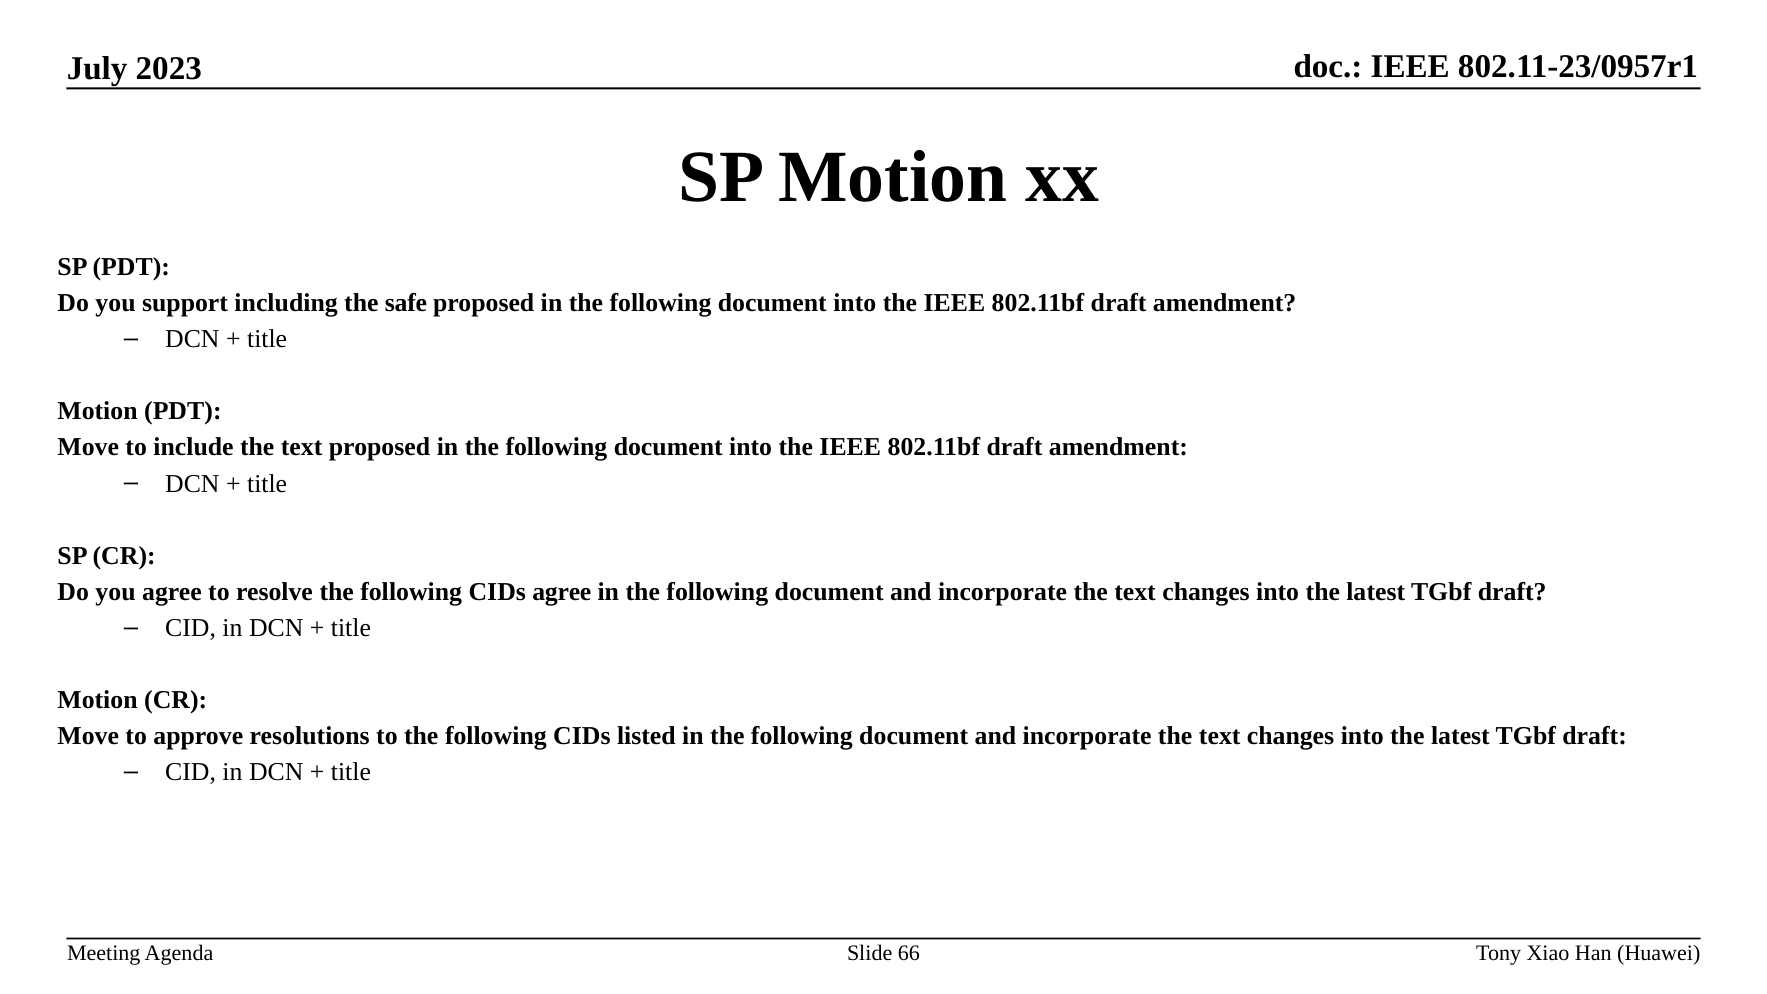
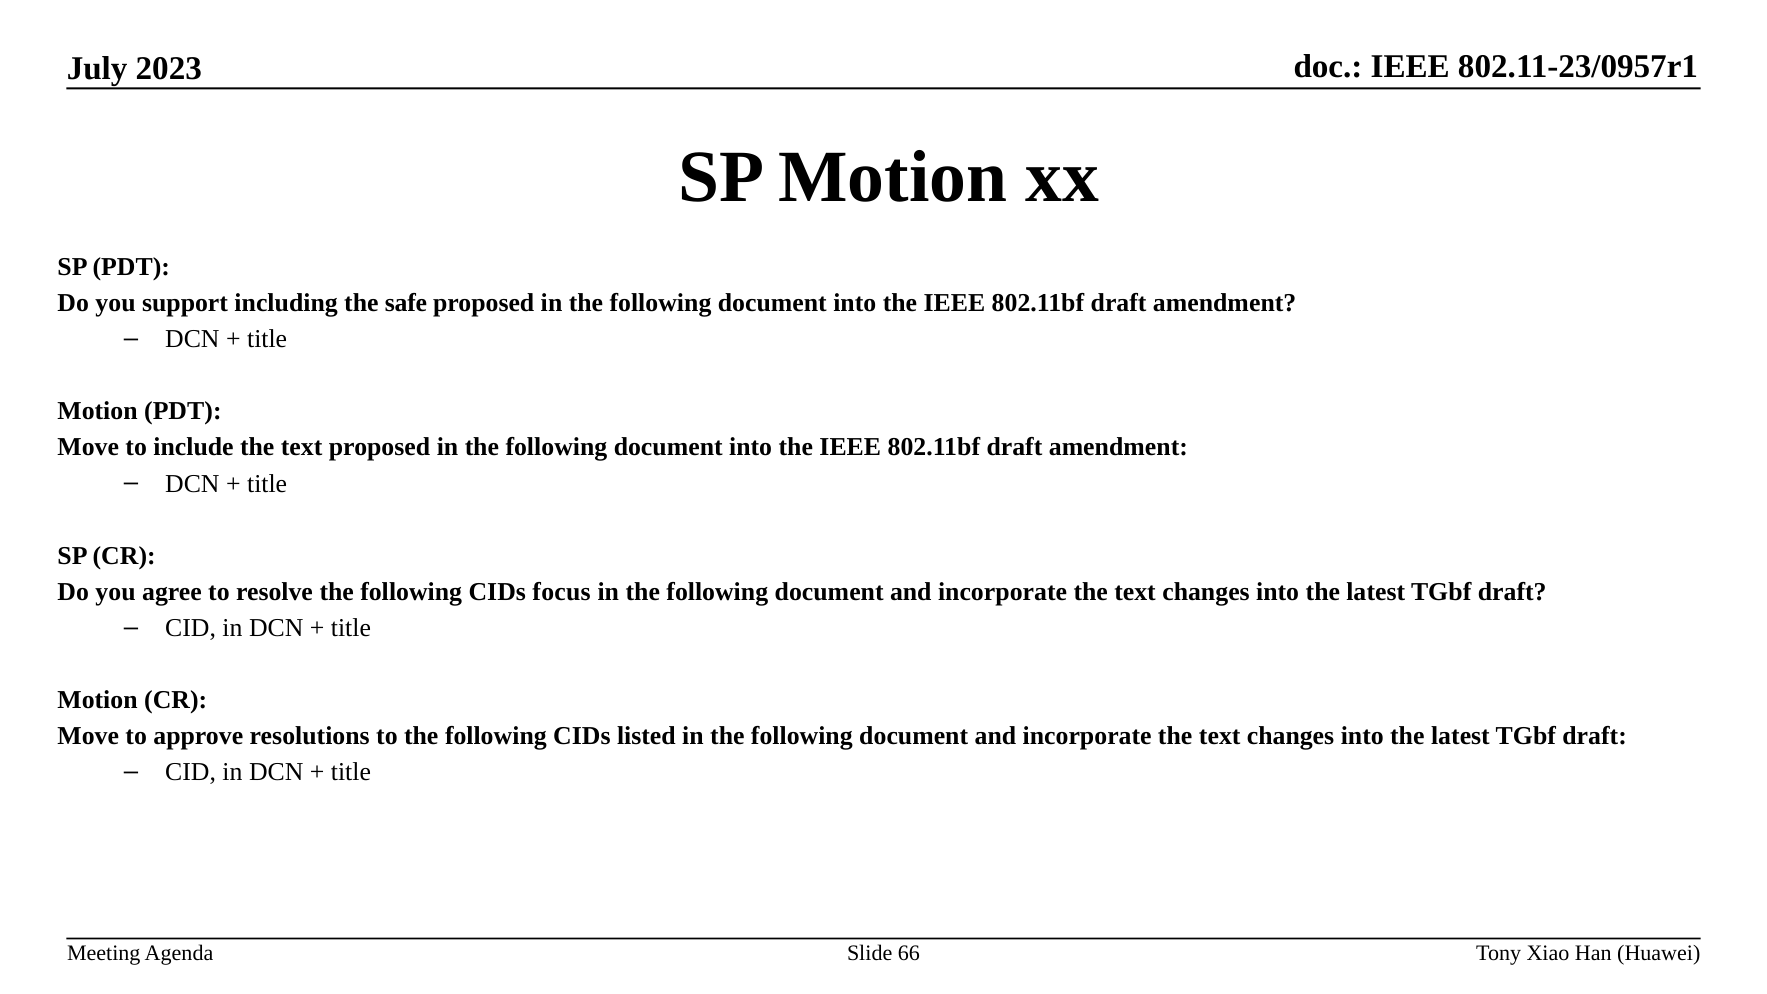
CIDs agree: agree -> focus (562, 592)
